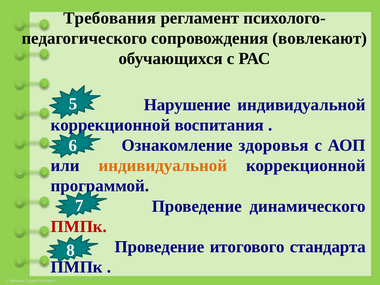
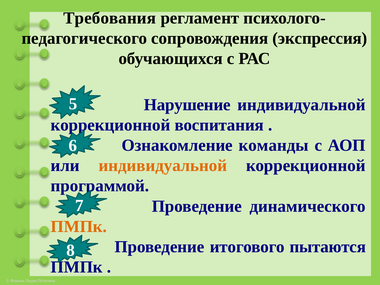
вовлекают: вовлекают -> экспрессия (320, 38)
здоровья: здоровья -> команды (274, 145)
ПМПк colour: red -> orange (79, 226)
стандарта: стандарта -> пытаются (328, 247)
